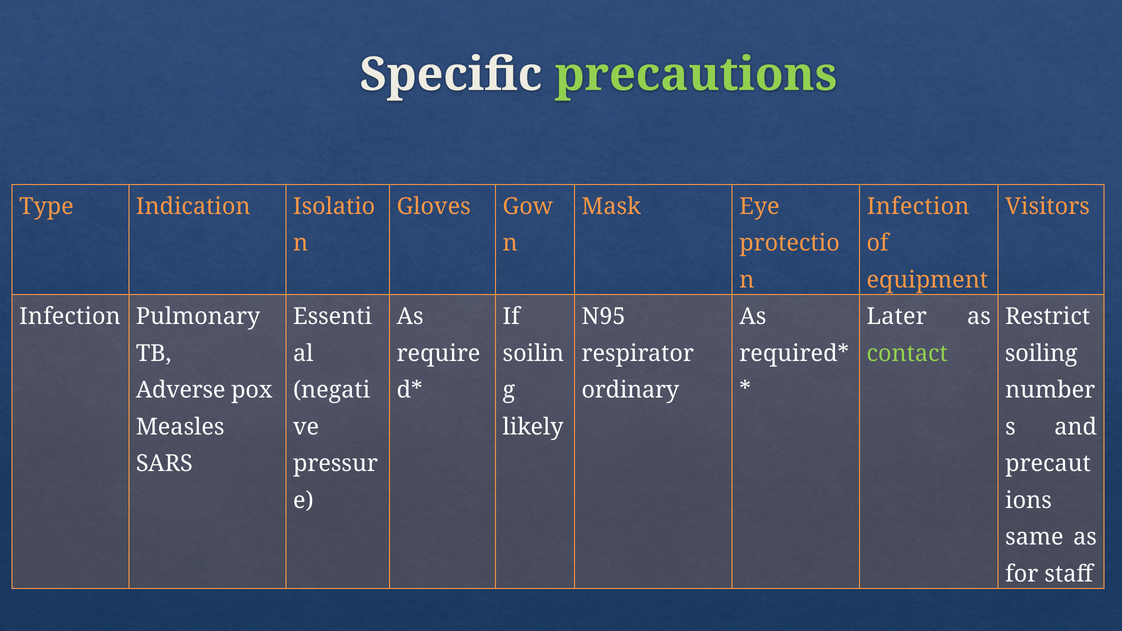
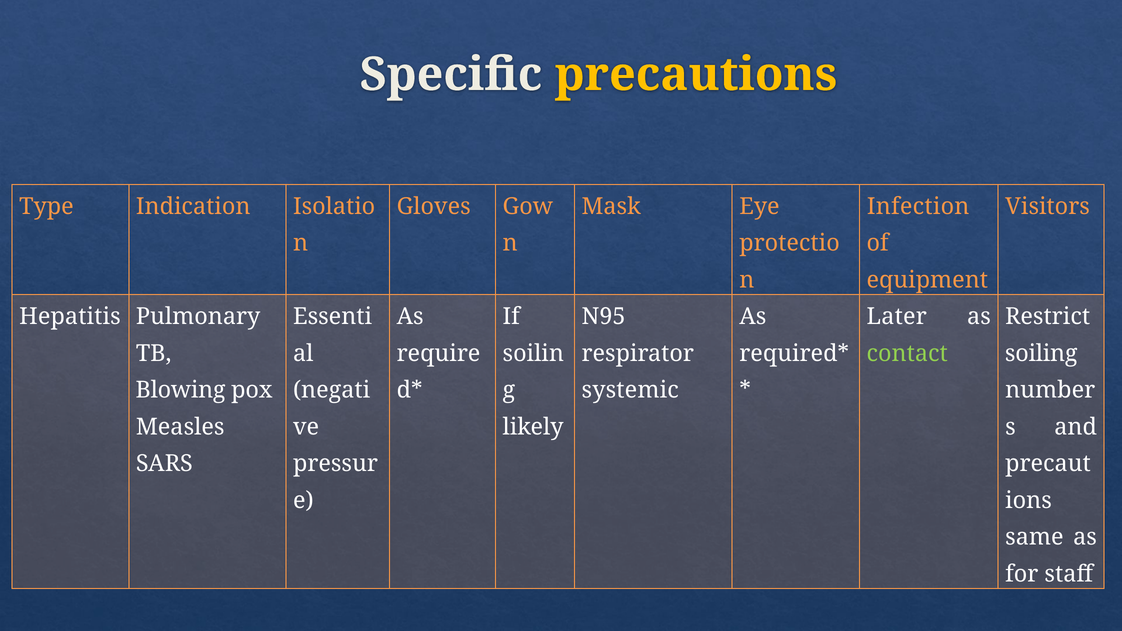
precautions colour: light green -> yellow (696, 75)
Infection: Infection -> Hepatitis (70, 317)
Adverse: Adverse -> Blowing (181, 390)
ordinary: ordinary -> systemic (630, 390)
